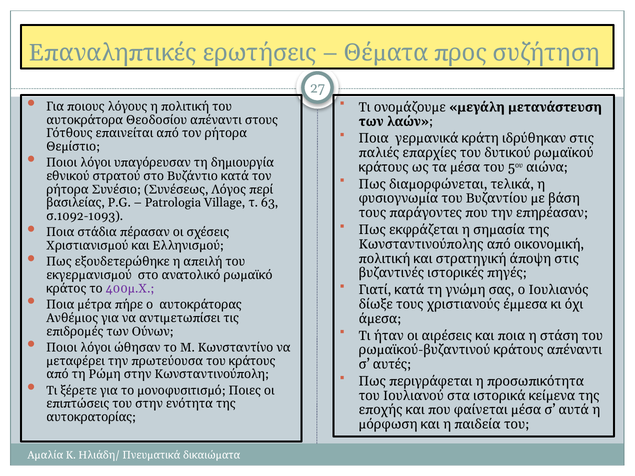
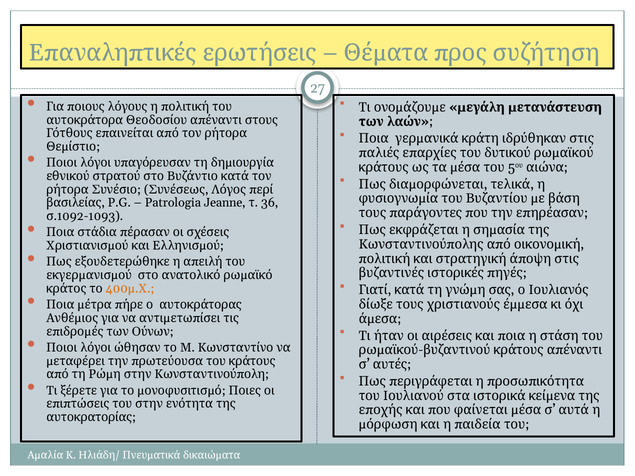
Village: Village -> Jeanne (225, 203)
63: 63 -> 36 (270, 203)
400μ.Χ colour: purple -> orange (130, 289)
